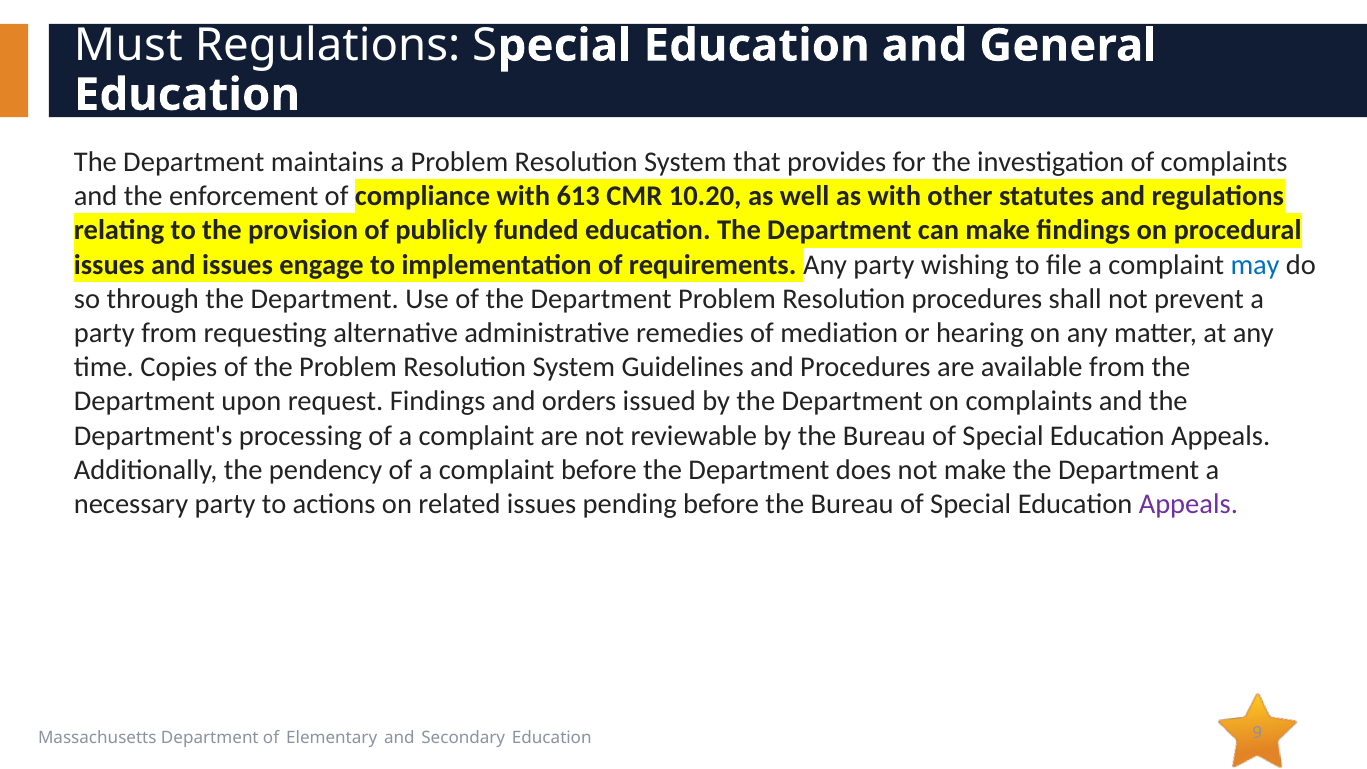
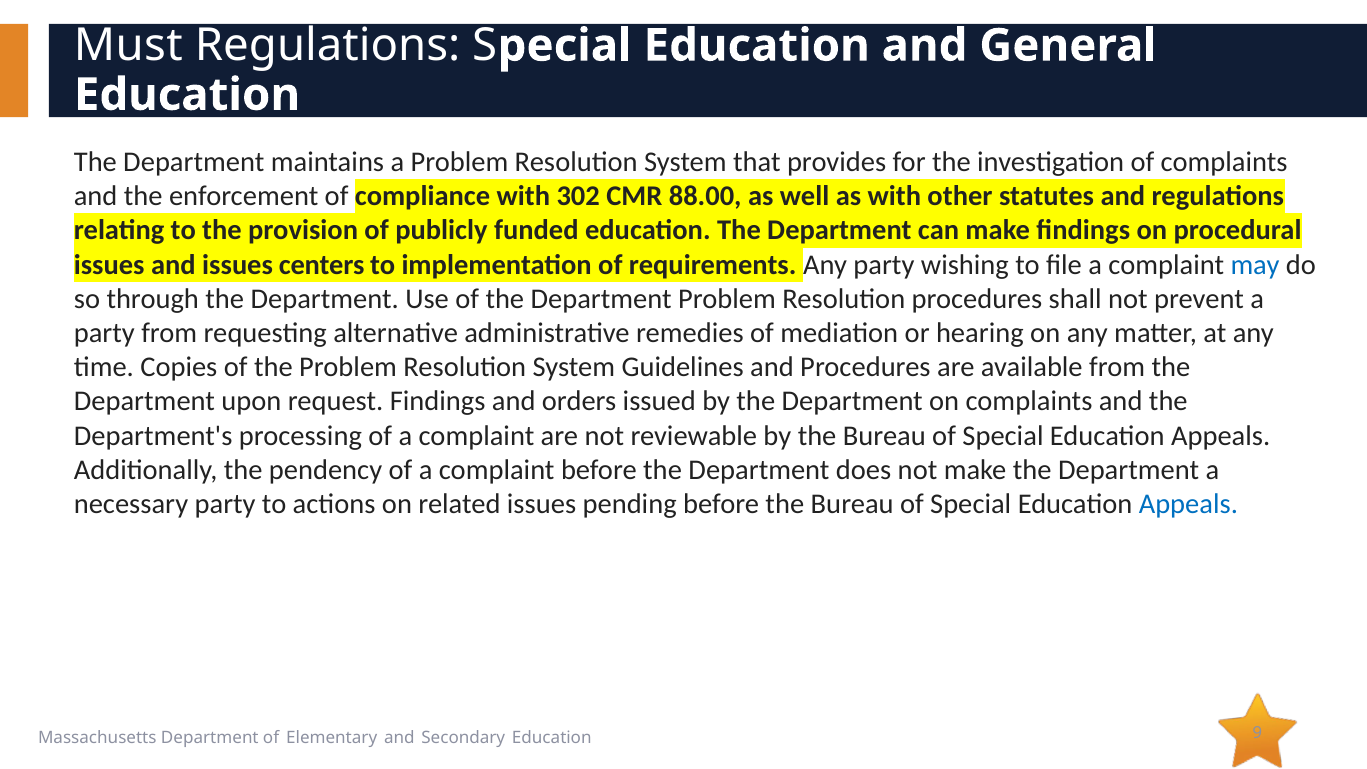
613: 613 -> 302 (578, 196)
10.20: 10.20 -> 88.00 (705, 196)
engage: engage -> centers (322, 265)
Appeals colour: purple -> blue (1188, 504)
